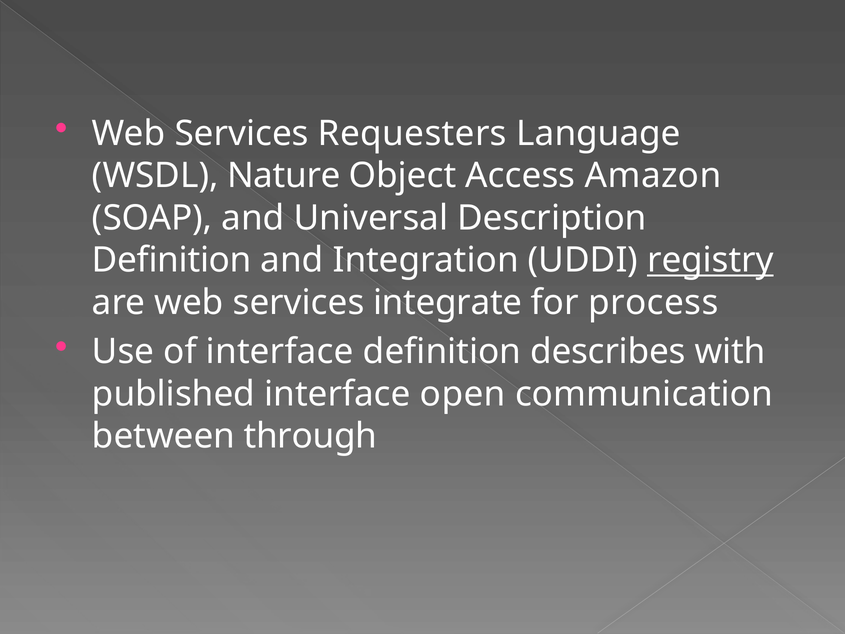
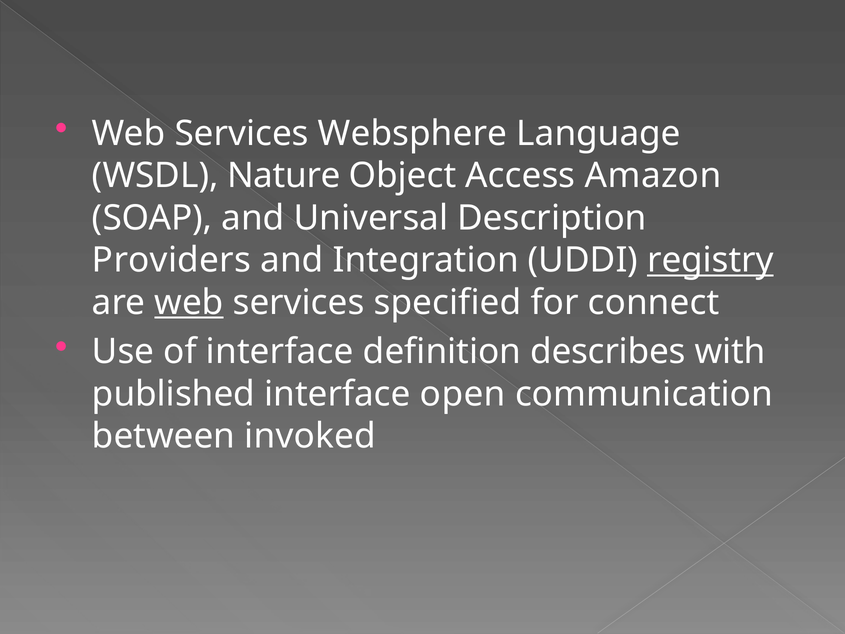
Requesters: Requesters -> Websphere (413, 133)
Definition: Definition -> Providers (171, 260)
web underline: none -> present (189, 302)
integrate: integrate -> specified (448, 302)
process: process -> connect (653, 302)
through: through -> invoked (310, 436)
